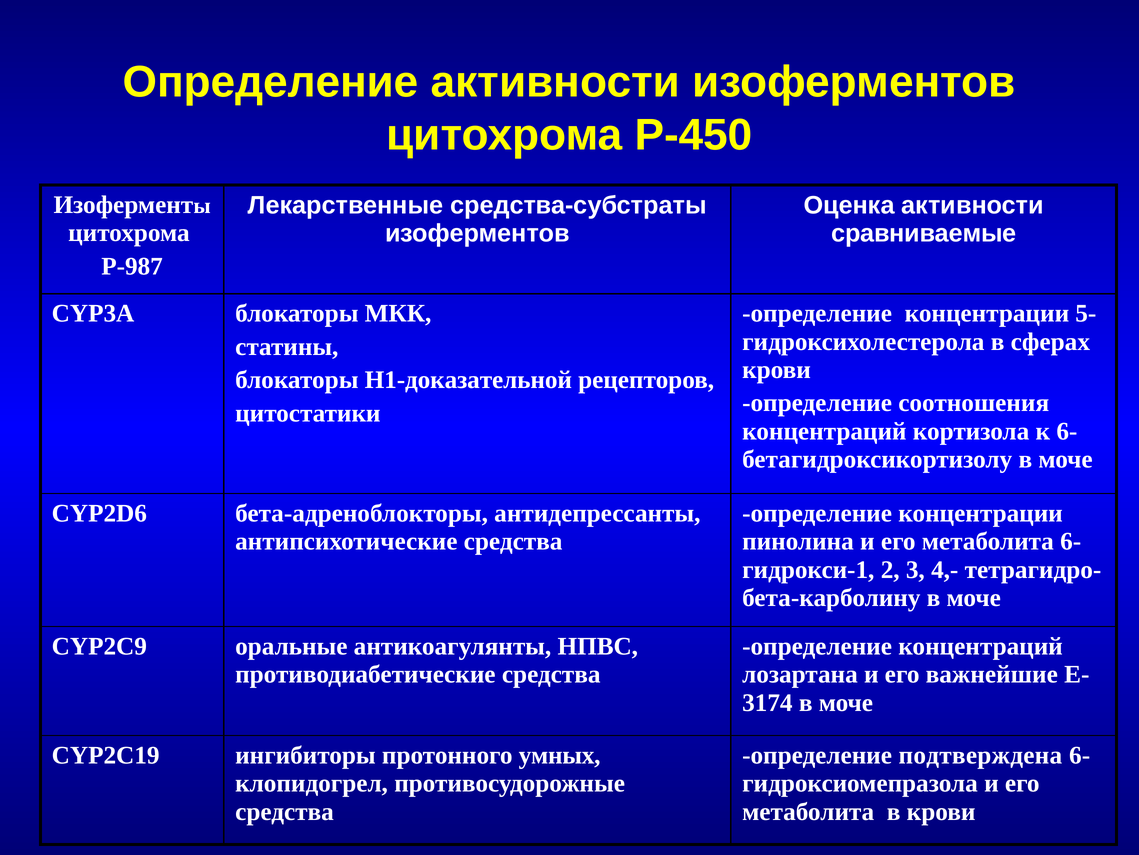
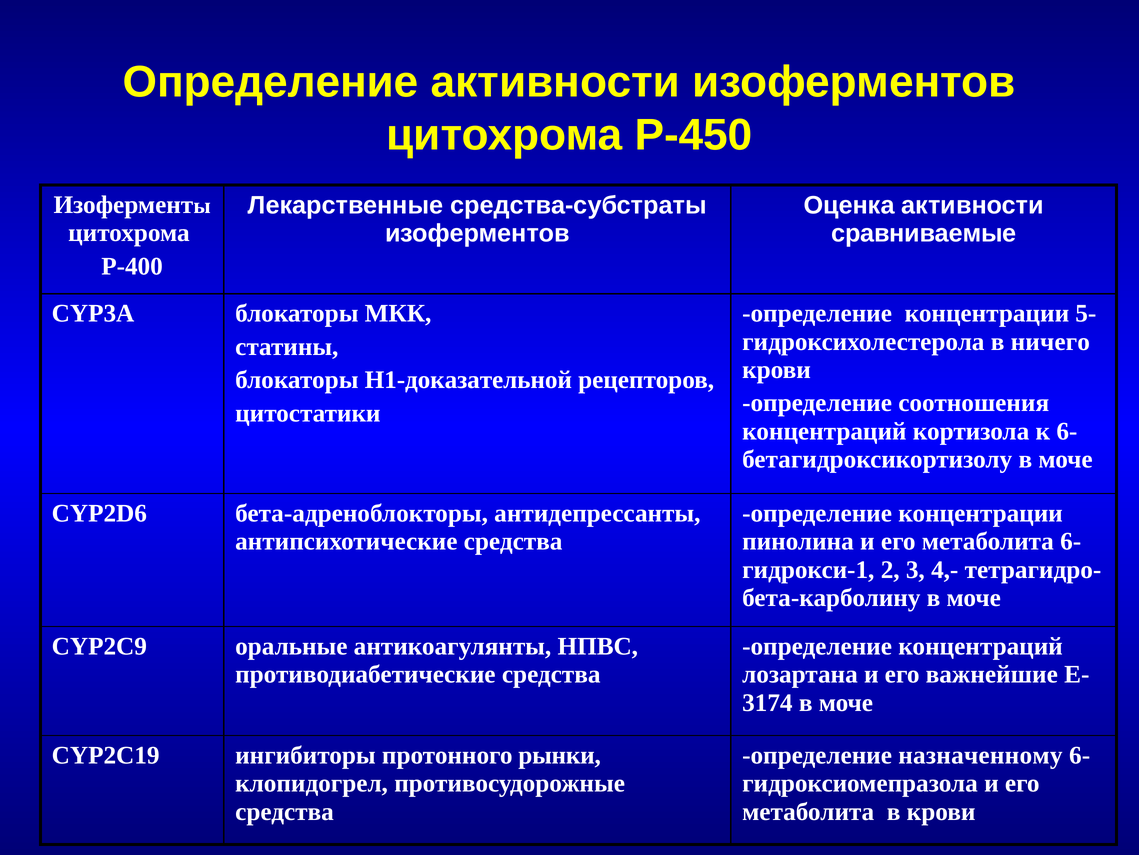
Р-987: Р-987 -> Р-400 (132, 266)
сферах: сферах -> ничего (1050, 341)
умных: умных -> рынки (560, 755)
подтверждена: подтверждена -> назначенному (980, 755)
